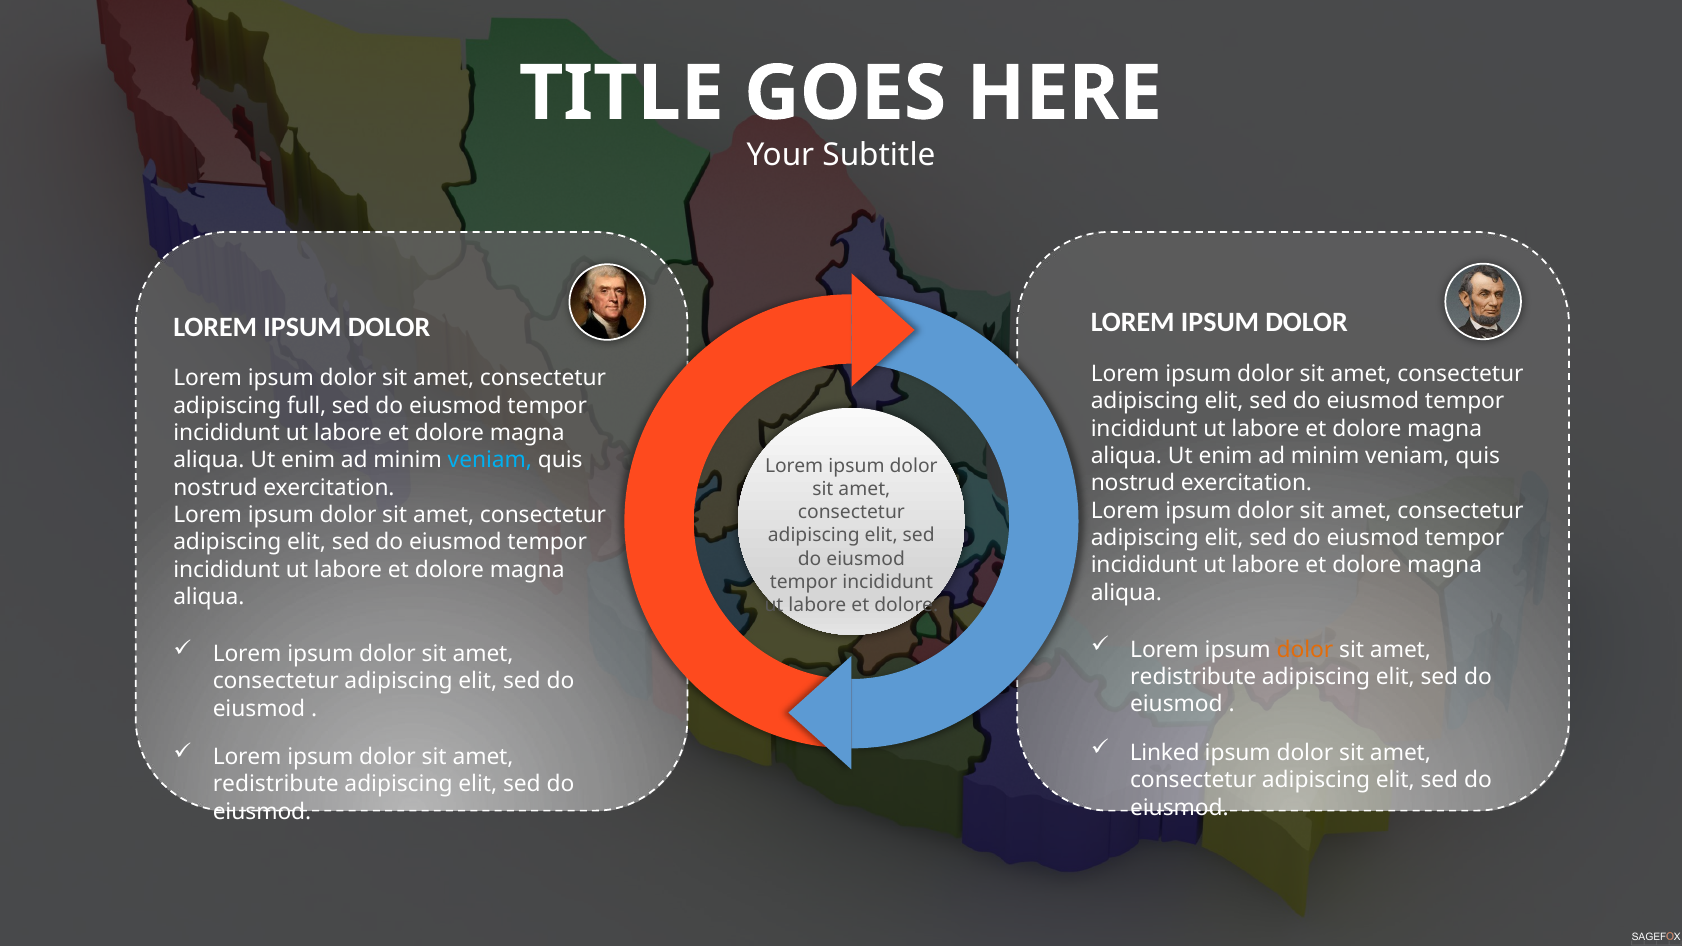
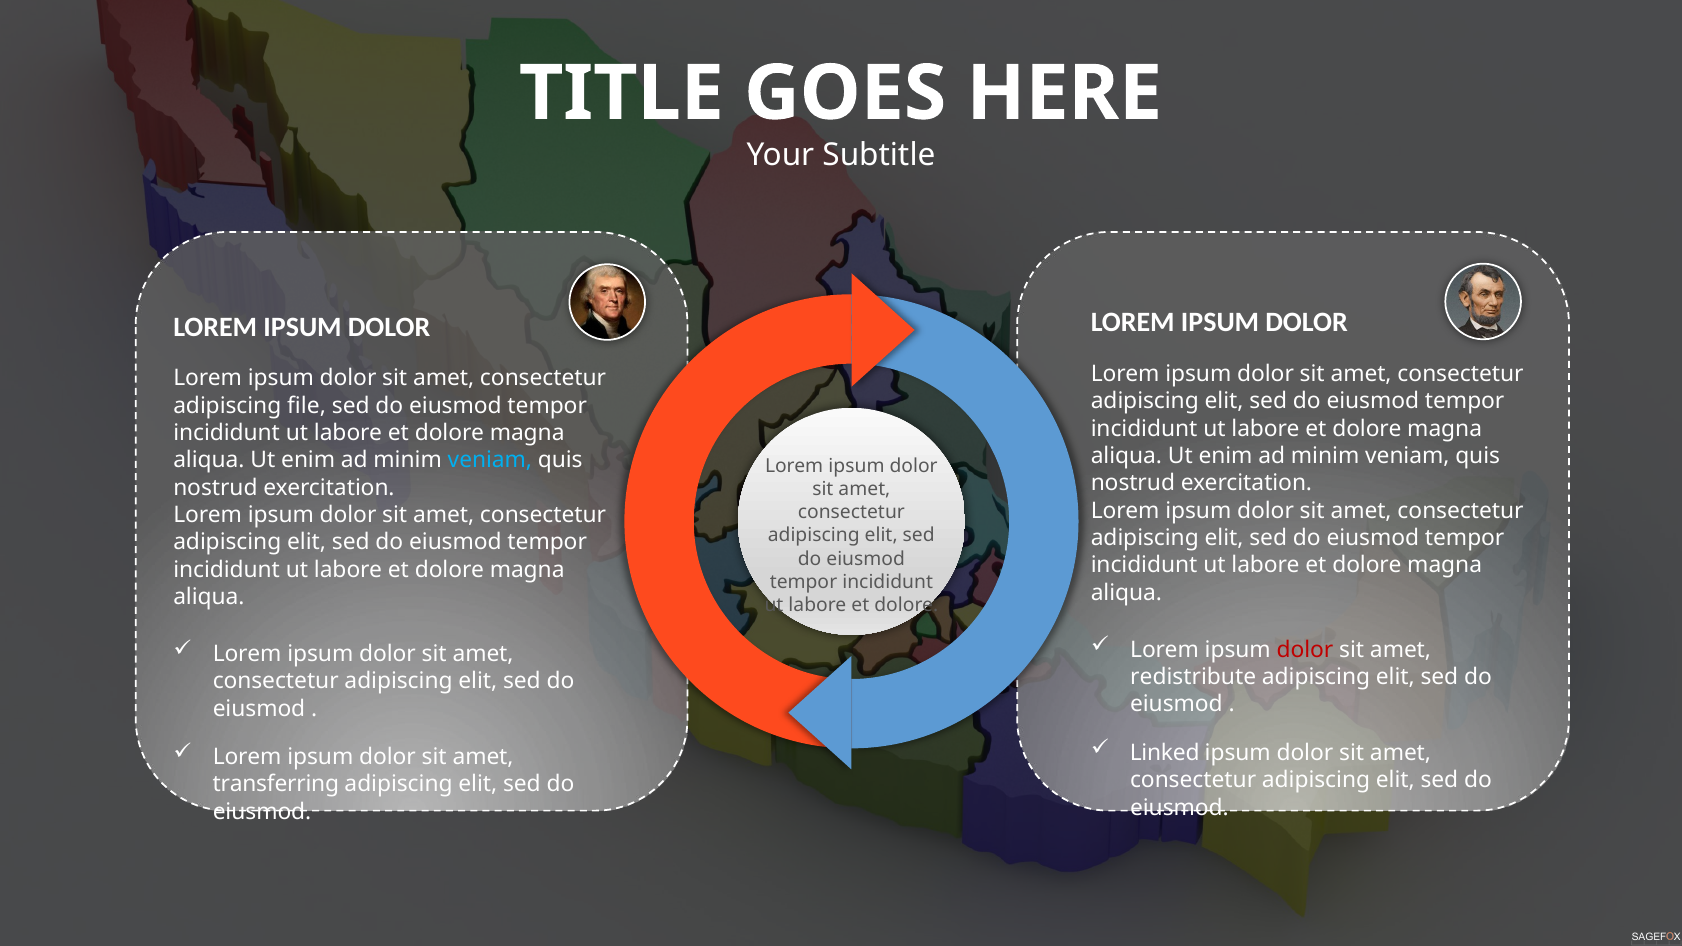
full: full -> file (307, 406)
dolor colour: orange -> red (1305, 650)
redistribute: redistribute -> transferring (276, 785)
